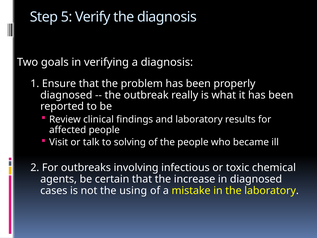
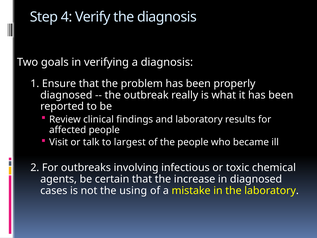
5: 5 -> 4 (67, 17)
solving: solving -> largest (130, 142)
